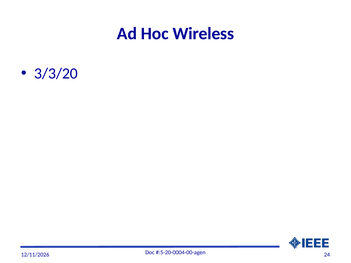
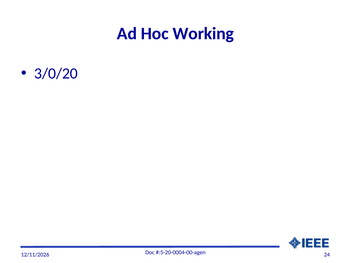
Wireless: Wireless -> Working (203, 34)
3/3/20: 3/3/20 -> 3/0/20 (56, 74)
